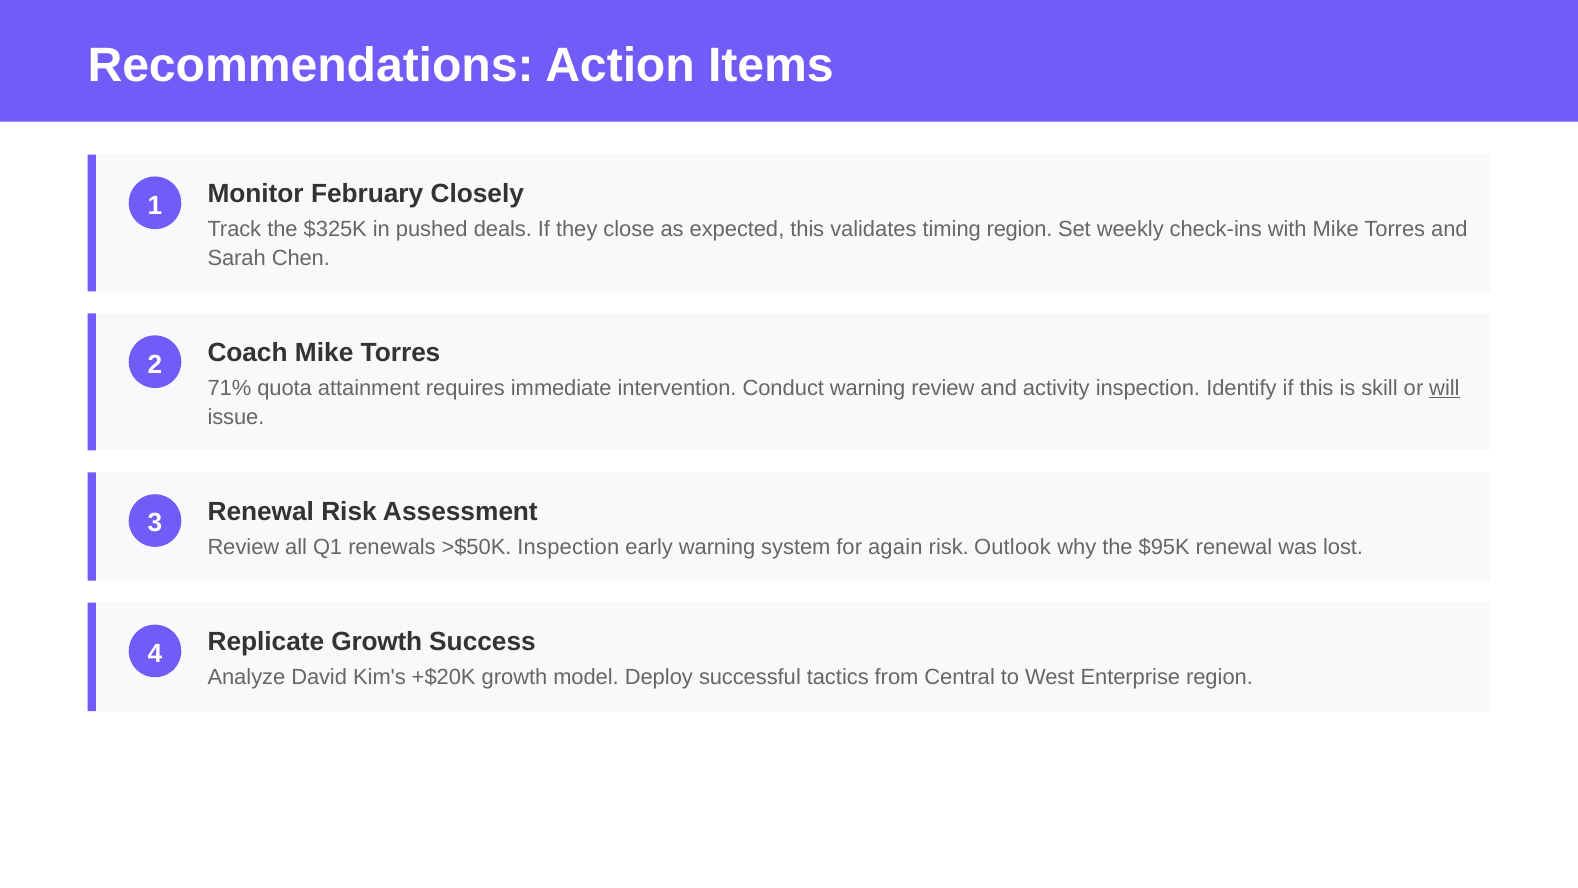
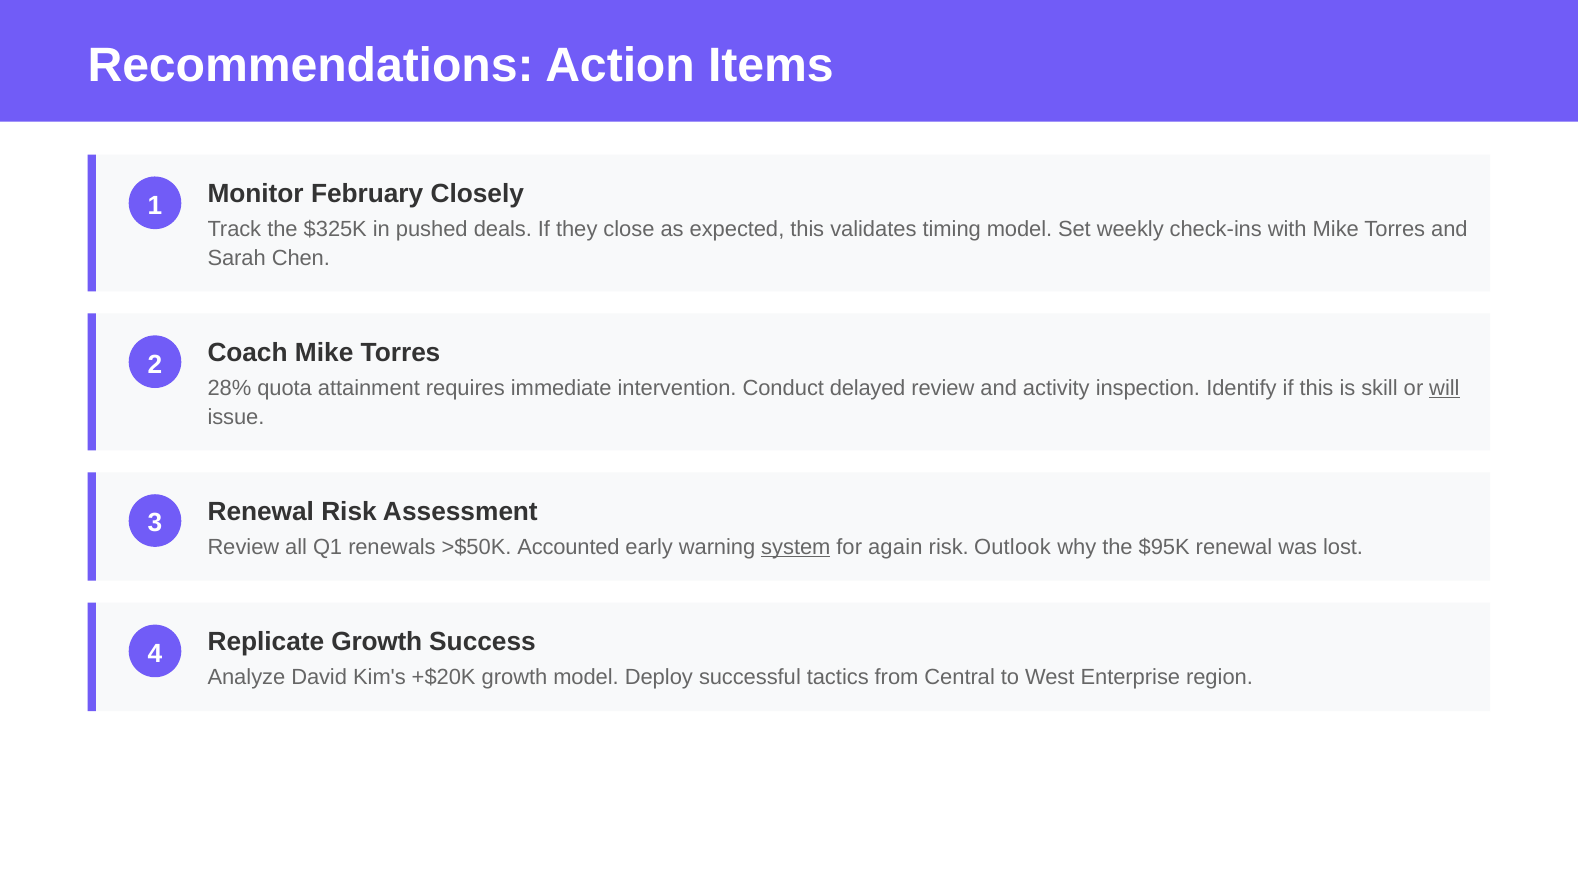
timing region: region -> model (1019, 229)
71%: 71% -> 28% (229, 388)
Conduct warning: warning -> delayed (868, 388)
>$50K Inspection: Inspection -> Accounted (569, 547)
system underline: none -> present (796, 547)
